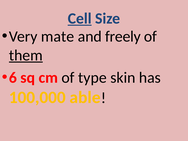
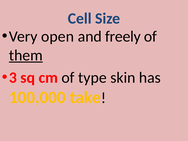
Cell underline: present -> none (80, 18)
mate: mate -> open (58, 37)
6: 6 -> 3 (13, 78)
able: able -> take (85, 97)
